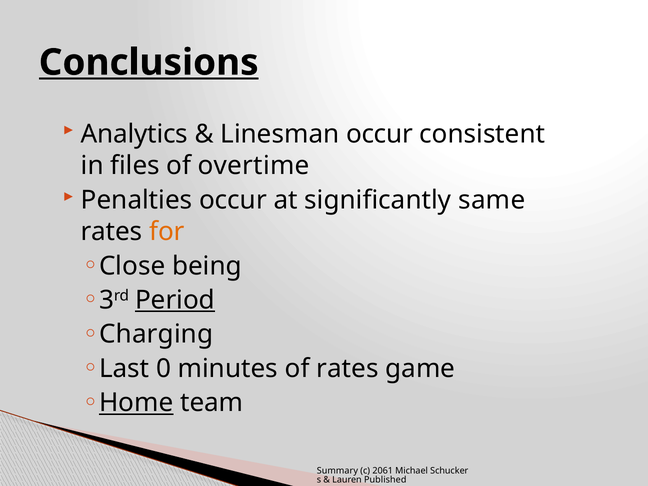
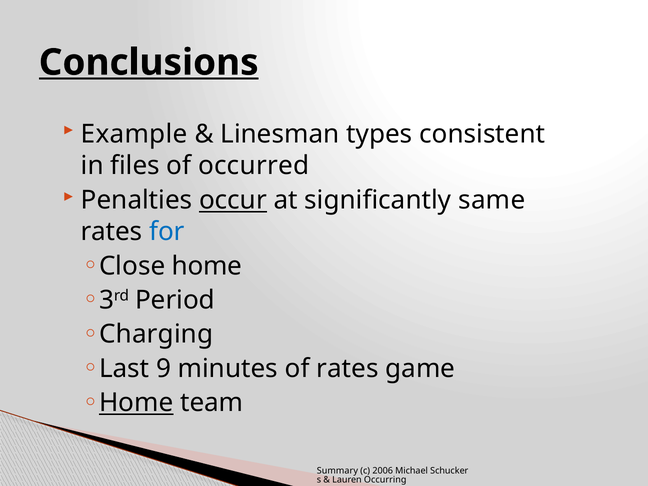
Analytics: Analytics -> Example (134, 134)
Linesman occur: occur -> types (379, 134)
overtime: overtime -> occurred (254, 165)
occur underline: none -> present (233, 200)
for colour: orange -> blue (167, 232)
Close being: being -> home (207, 266)
Period underline: present -> none (175, 300)
0: 0 -> 9 (163, 369)
2061: 2061 -> 2006 (383, 471)
Published: Published -> Occurring (385, 480)
